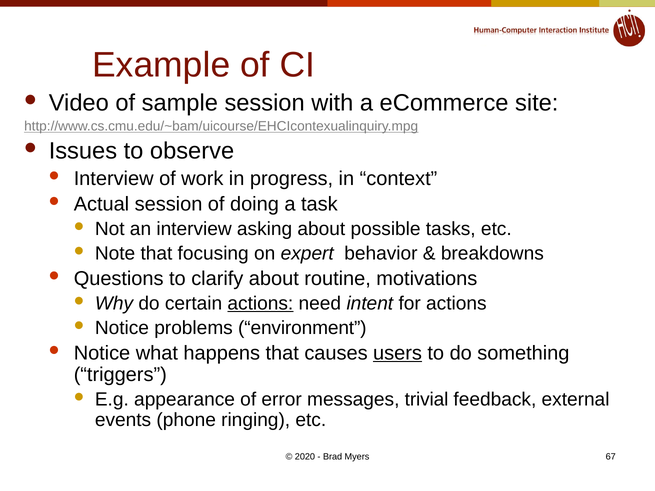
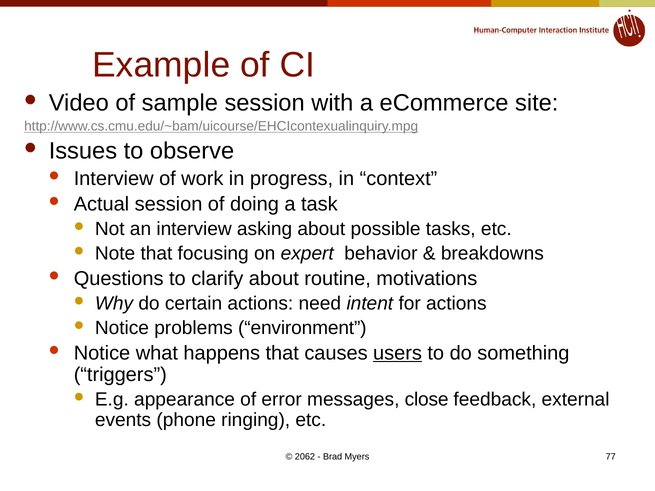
actions underline: present -> none (260, 304)
trivial: trivial -> close (427, 400)
2020: 2020 -> 2062 (305, 457)
67: 67 -> 77 (611, 457)
